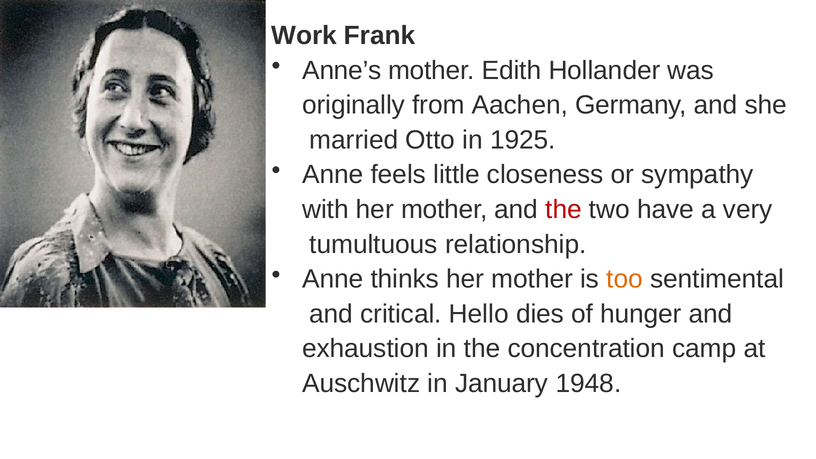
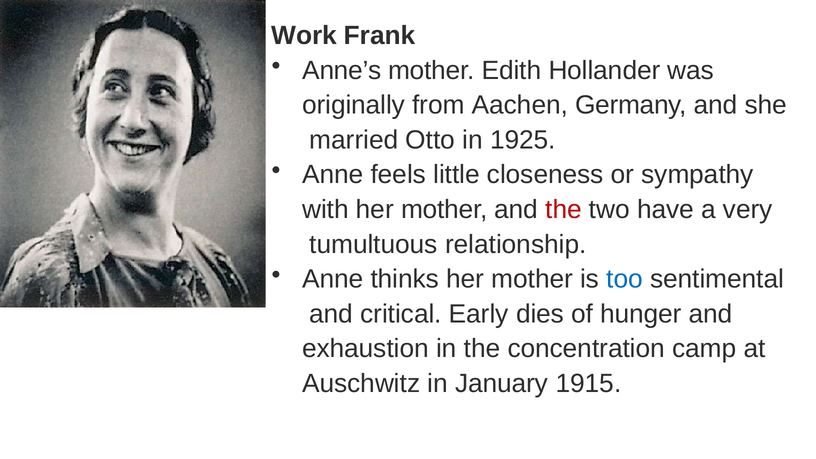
too colour: orange -> blue (625, 279)
Hello: Hello -> Early (479, 314)
1948: 1948 -> 1915 (589, 384)
